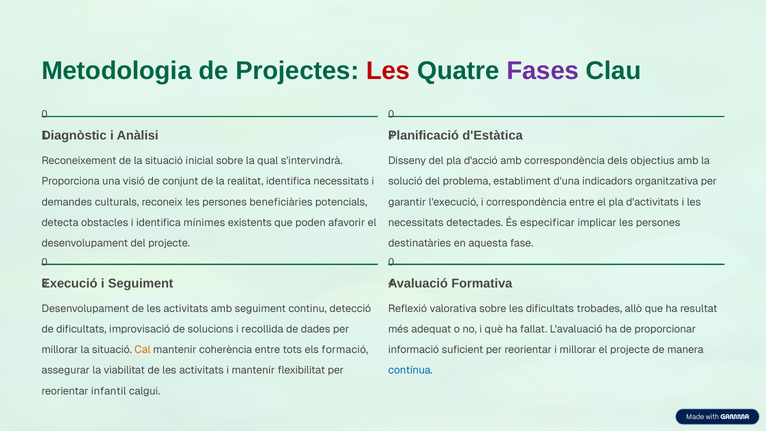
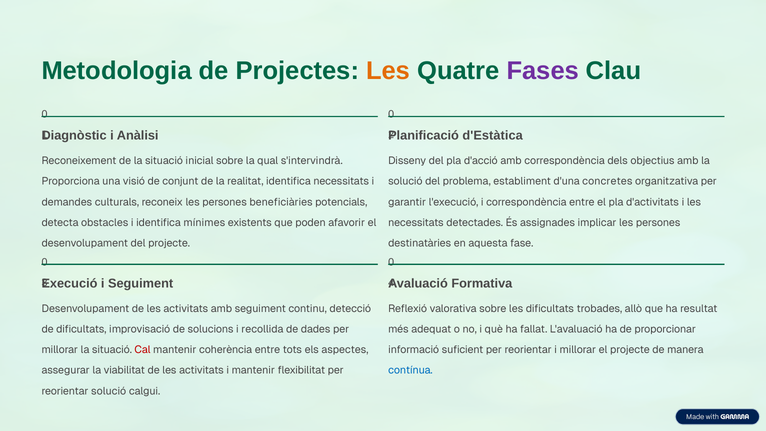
Les colour: red -> orange (388, 71)
indicadors: indicadors -> concretes (607, 181)
especificar: especificar -> assignades (548, 223)
Cal colour: orange -> red (143, 350)
formació: formació -> aspectes (345, 350)
reorientar infantil: infantil -> solució (109, 391)
